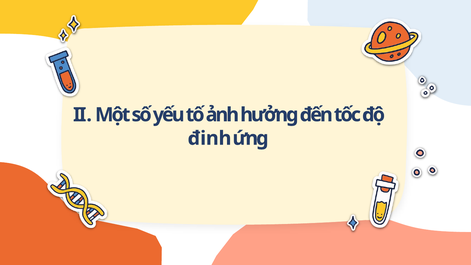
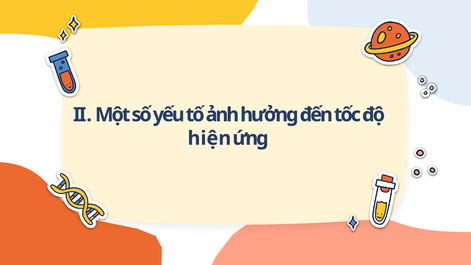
đinh: đinh -> hiện (209, 138)
